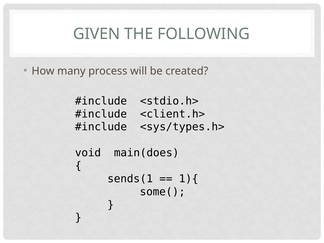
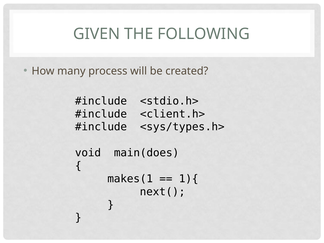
sends(1: sends(1 -> makes(1 (130, 179)
some(: some( -> next( (163, 192)
